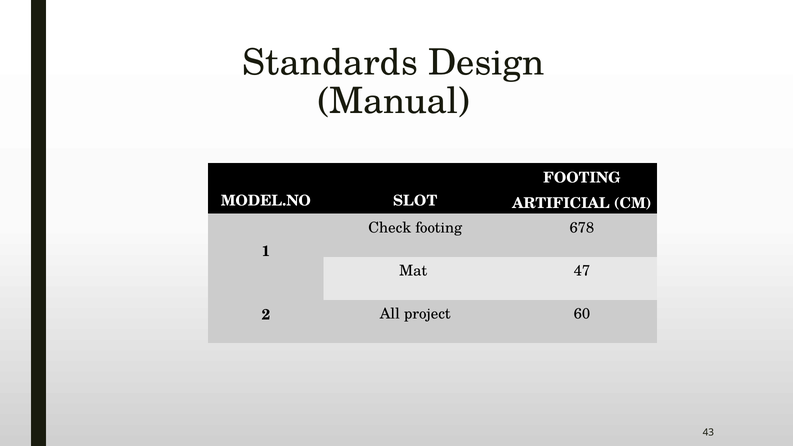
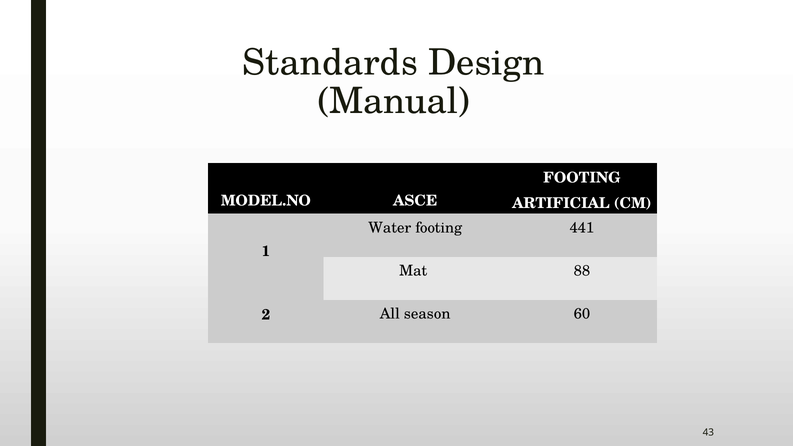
SLOT: SLOT -> ASCE (415, 201)
Check: Check -> Water (390, 228)
678: 678 -> 441 (582, 228)
47: 47 -> 88 (582, 271)
project: project -> season (427, 314)
